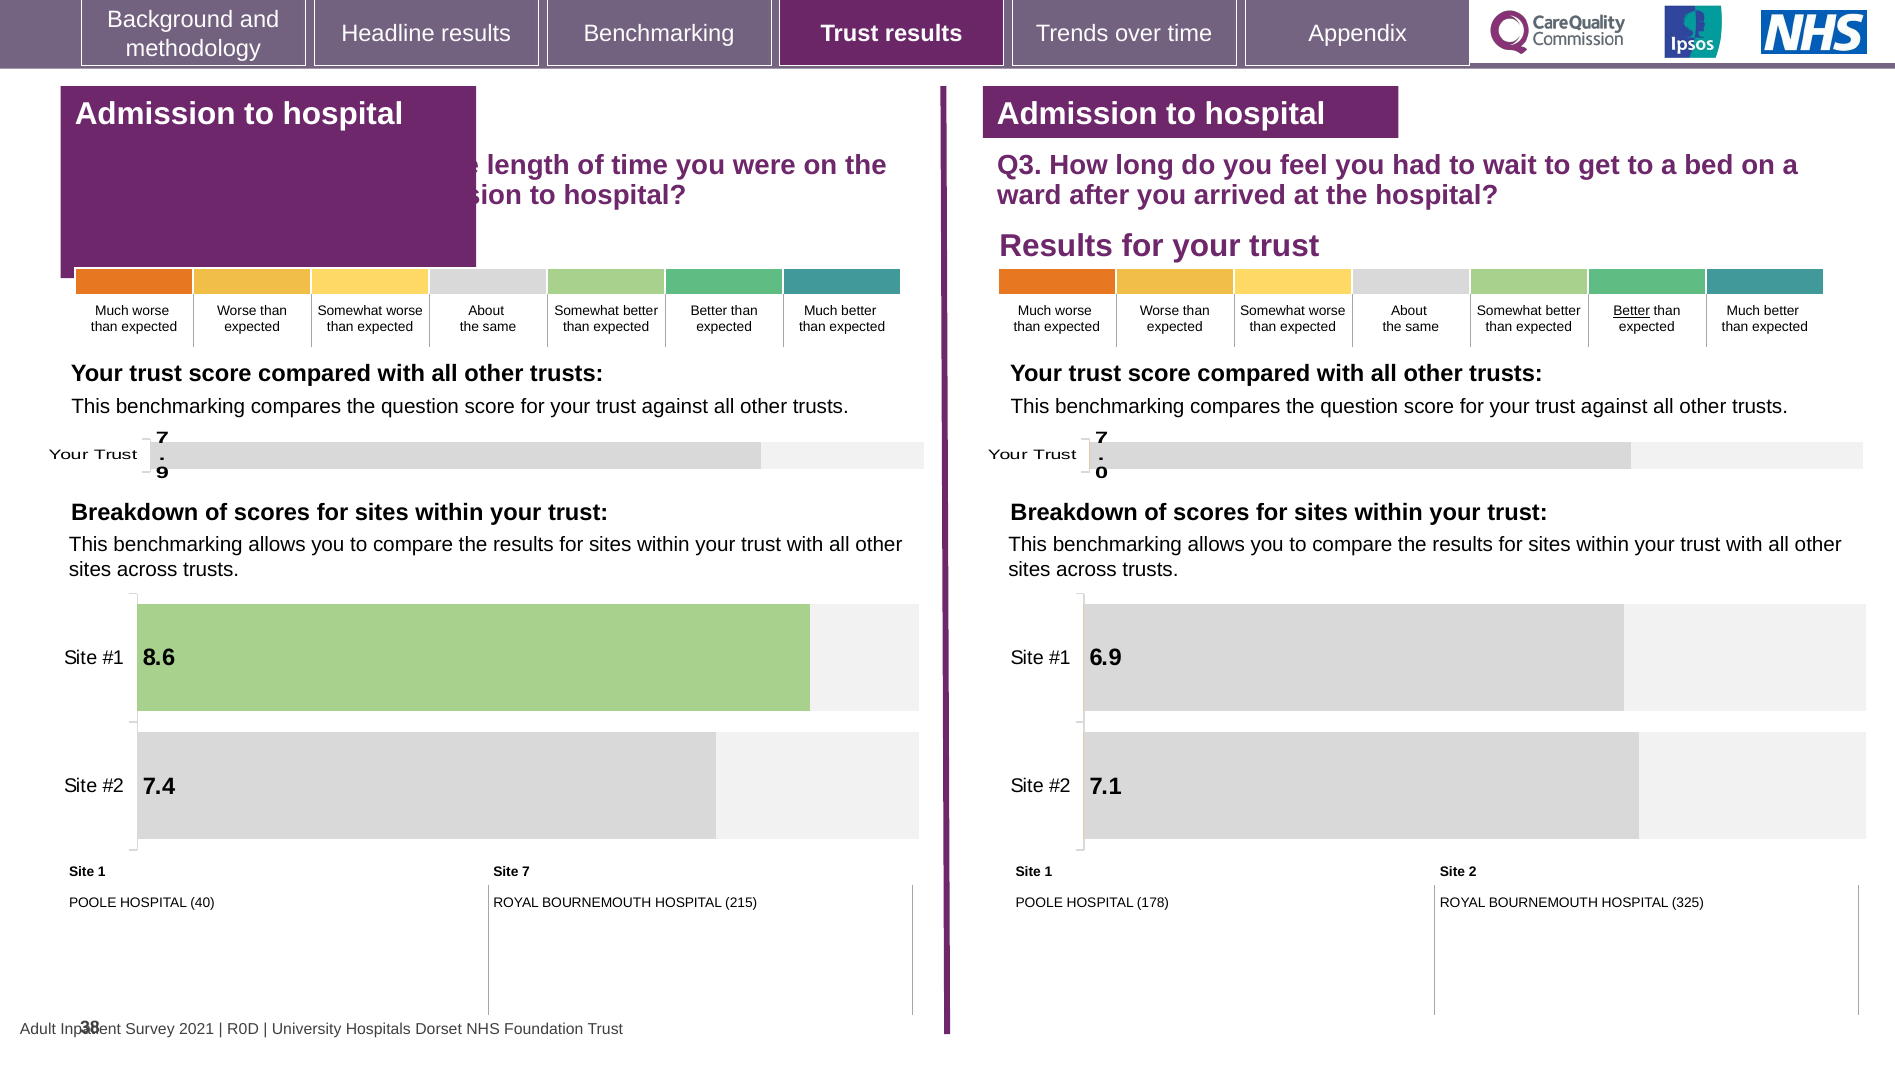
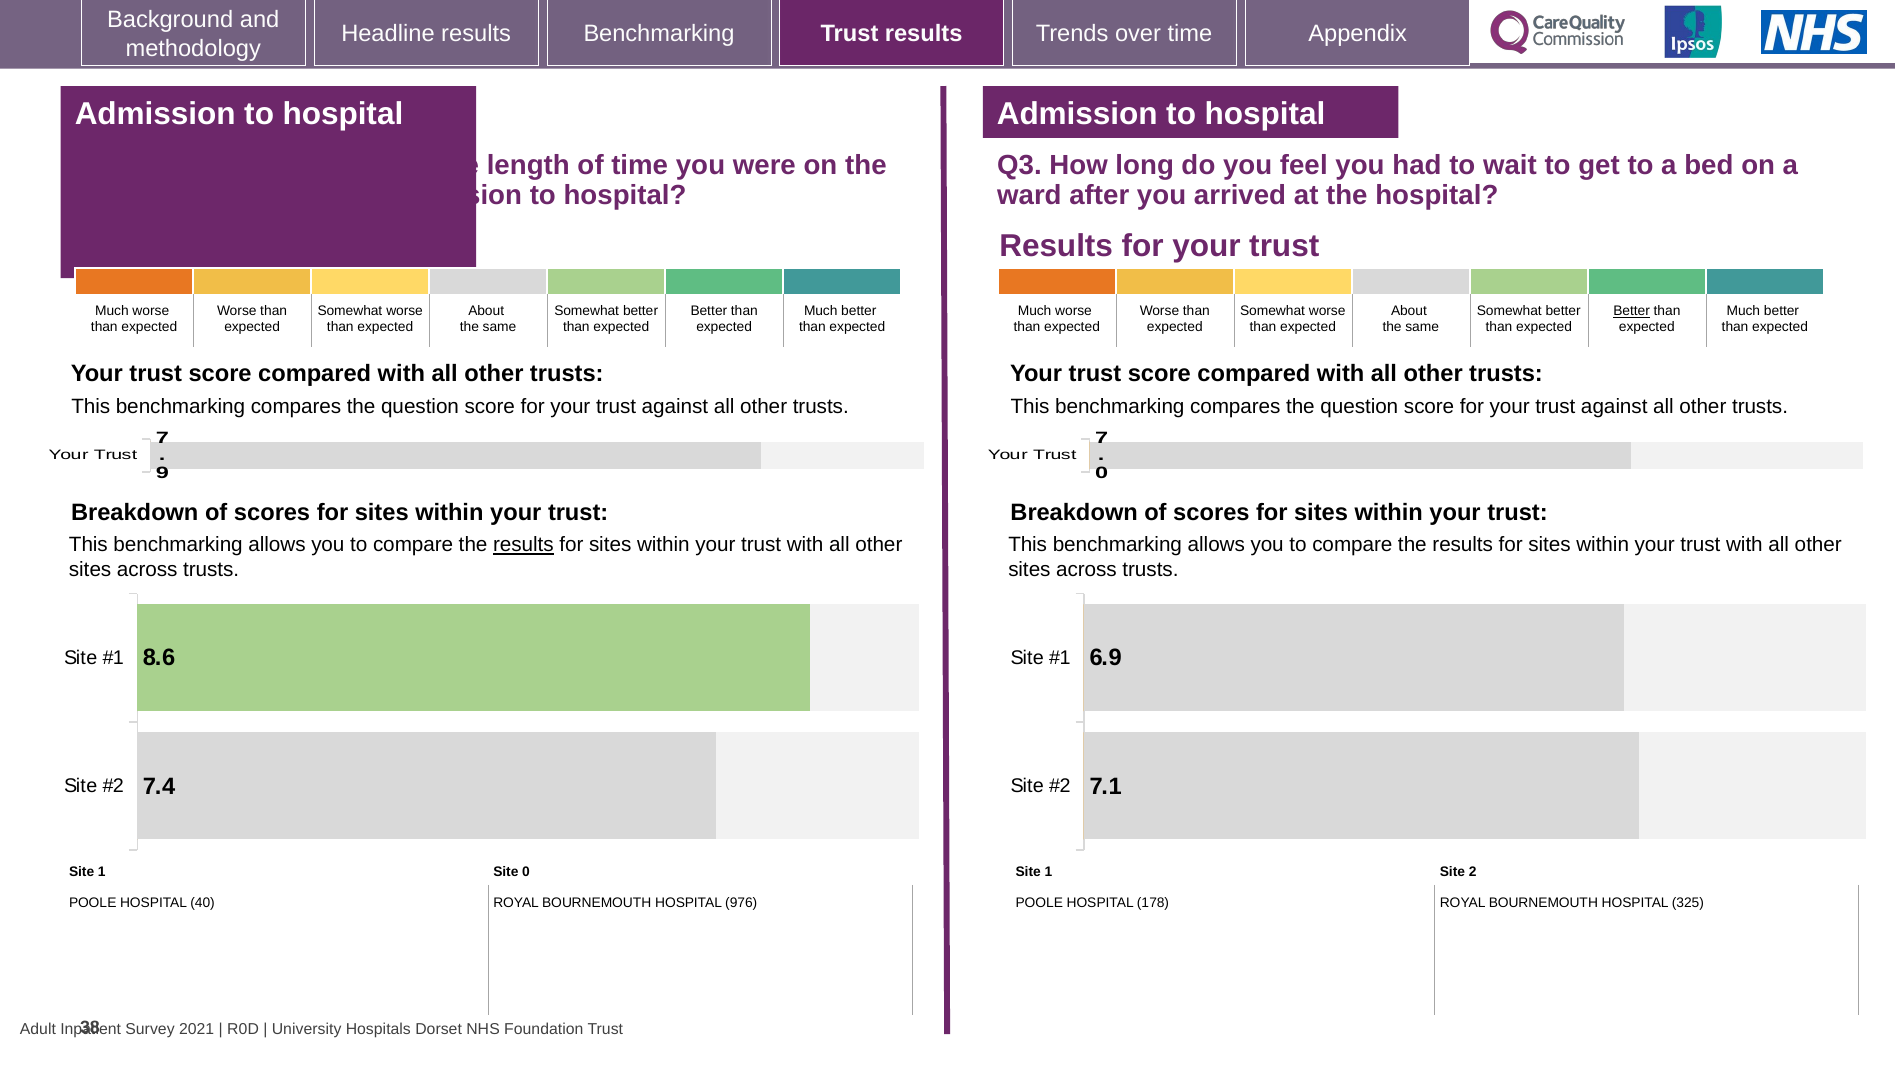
results underline: none -> present (523, 545)
Site 7: 7 -> 0 (526, 872)
215: 215 -> 976 (741, 902)
